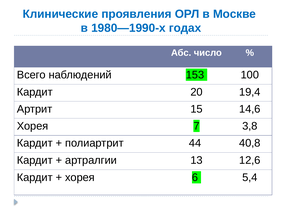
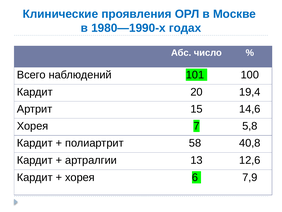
153: 153 -> 101 (195, 75)
3,8: 3,8 -> 5,8 (250, 126)
44: 44 -> 58 (195, 143)
5,4: 5,4 -> 7,9 (250, 177)
